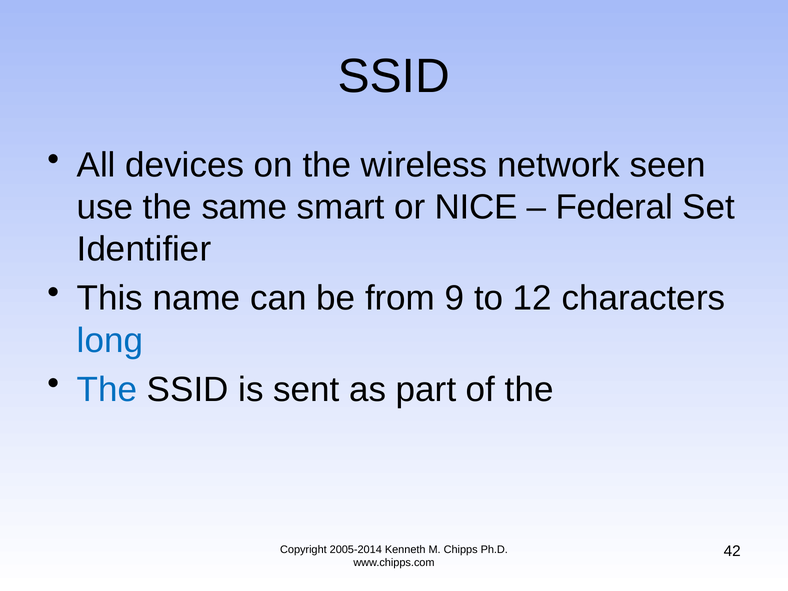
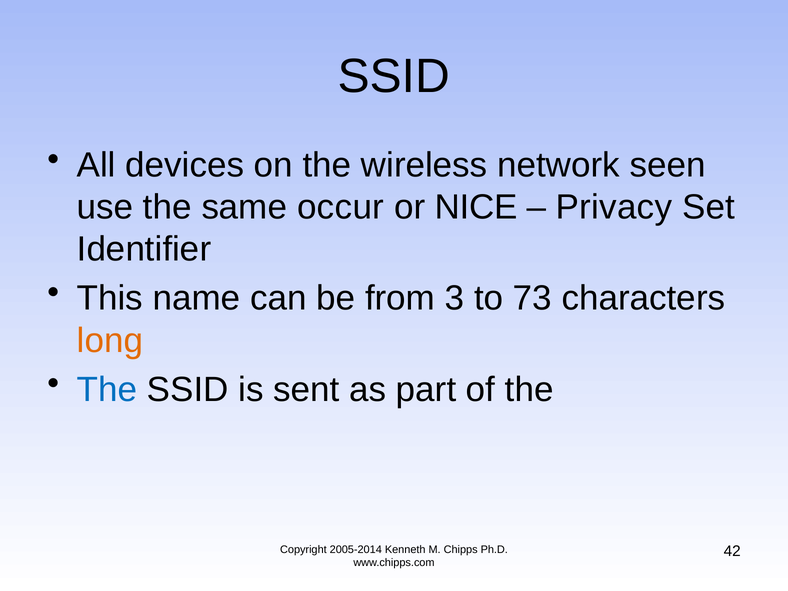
smart: smart -> occur (341, 207)
Federal: Federal -> Privacy (614, 207)
9: 9 -> 3 (455, 298)
12: 12 -> 73 (532, 298)
long colour: blue -> orange (110, 340)
